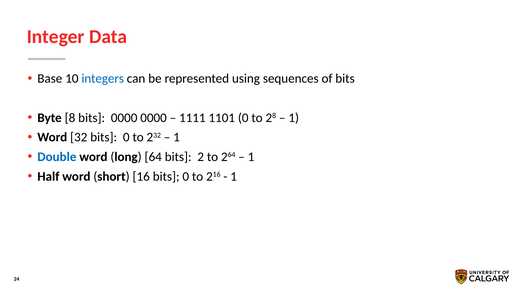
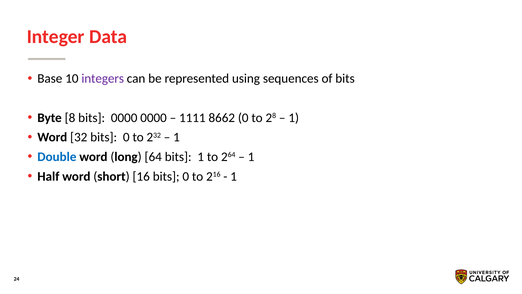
integers colour: blue -> purple (103, 79)
1101: 1101 -> 8662 (222, 118)
bits 2: 2 -> 1 (201, 157)
